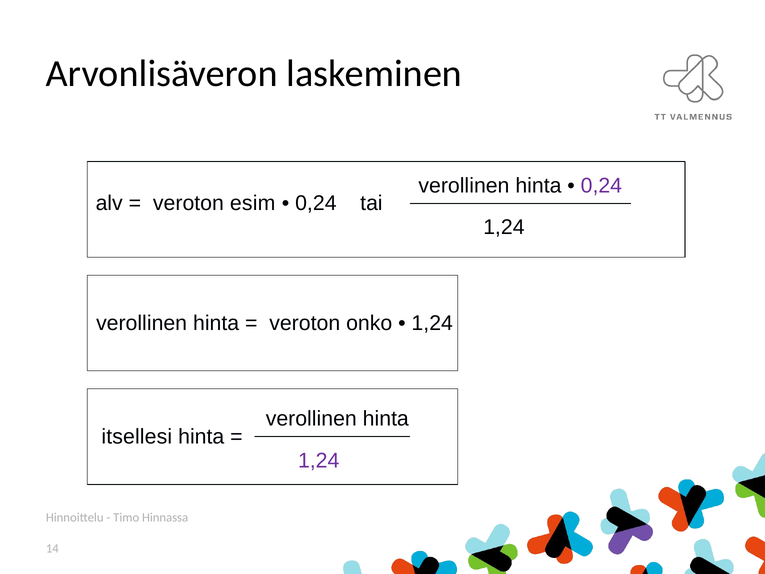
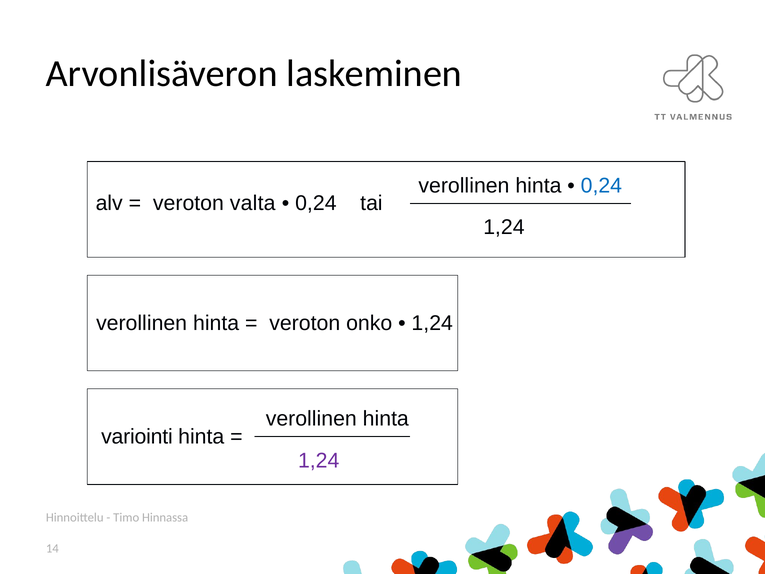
0,24 colour: purple -> blue (601, 185)
esim: esim -> valta (253, 203)
itsellesi: itsellesi -> variointi (137, 436)
